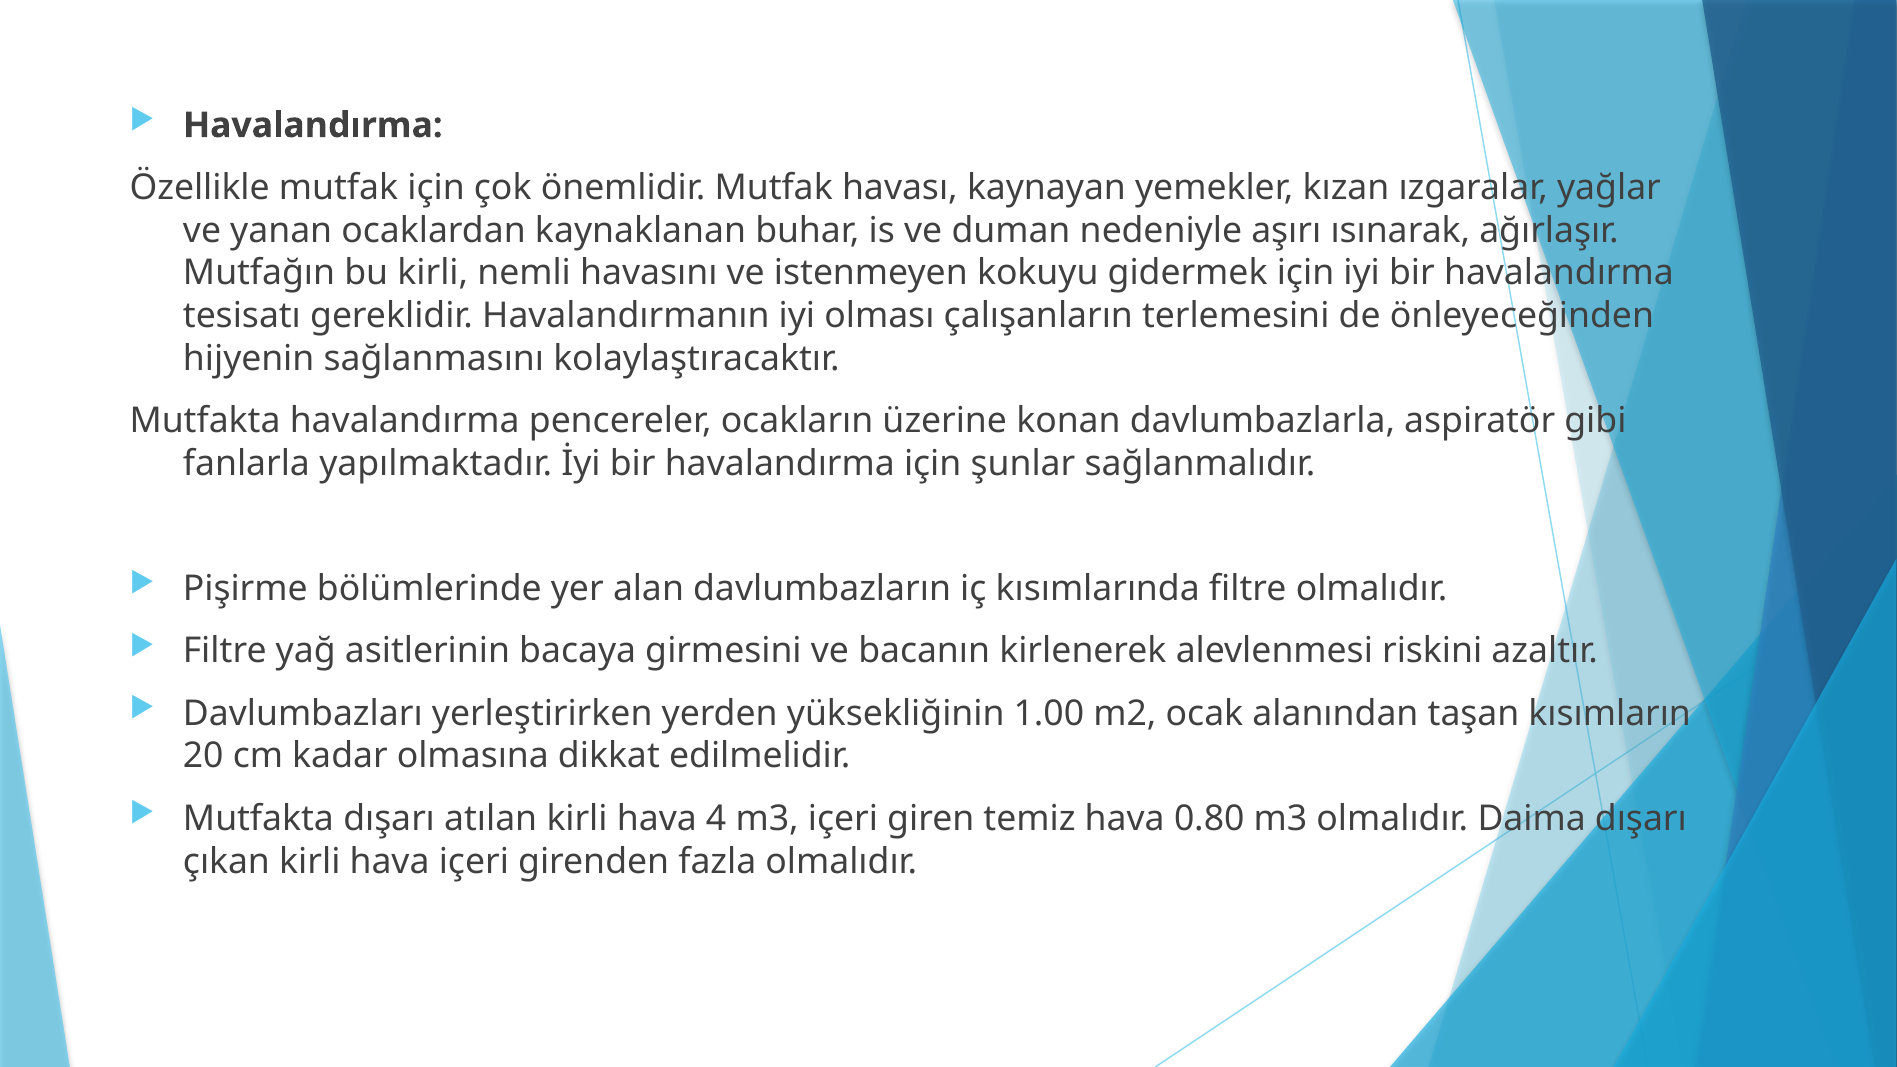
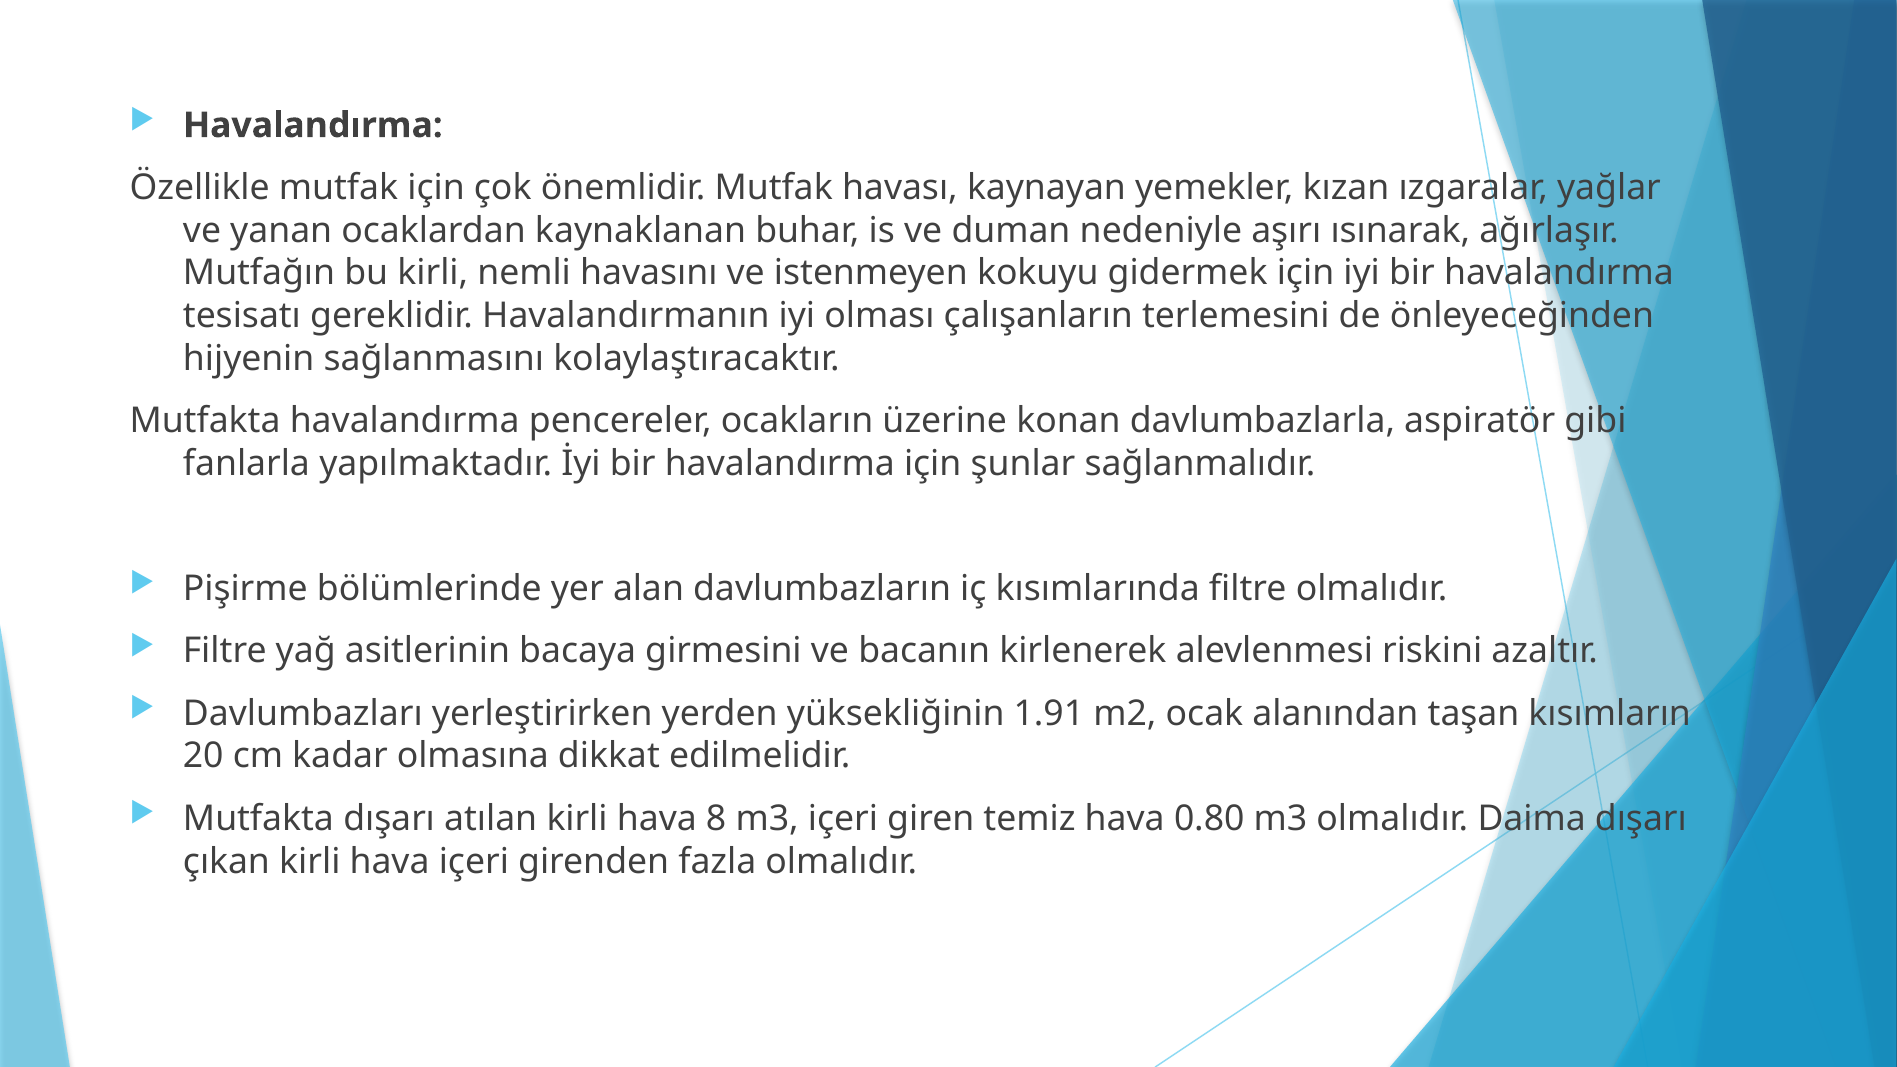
1.00: 1.00 -> 1.91 (1049, 714)
4: 4 -> 8 (716, 819)
